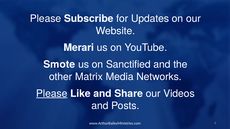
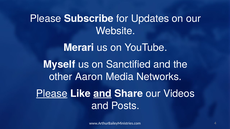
Smote: Smote -> Myself (59, 65)
Matrix: Matrix -> Aaron (89, 77)
and underline: none -> present (102, 94)
